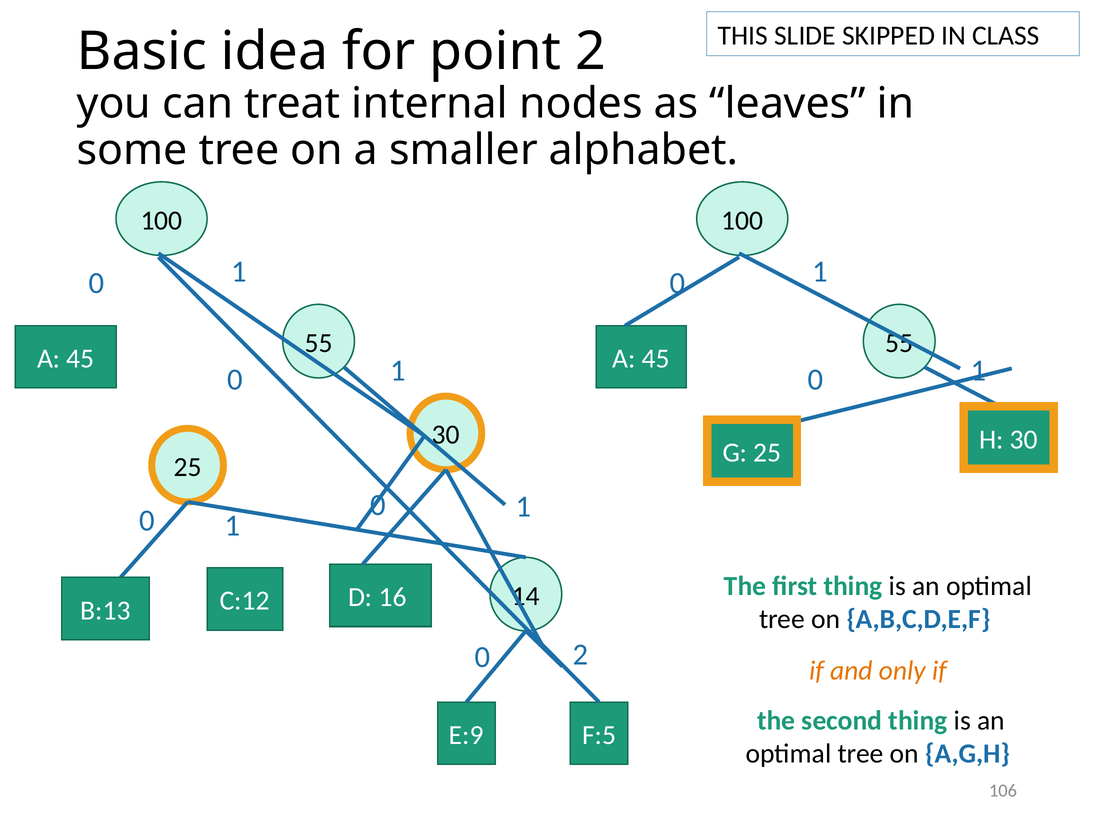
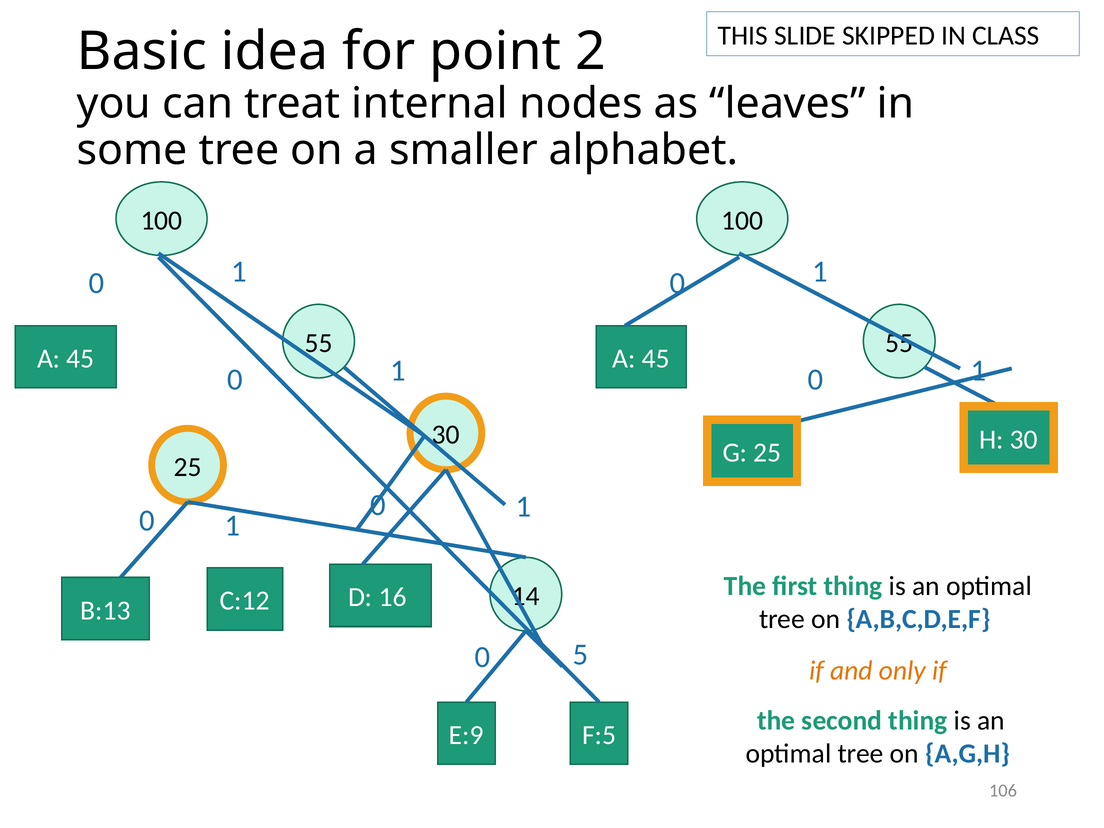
0 2: 2 -> 5 (580, 655)
